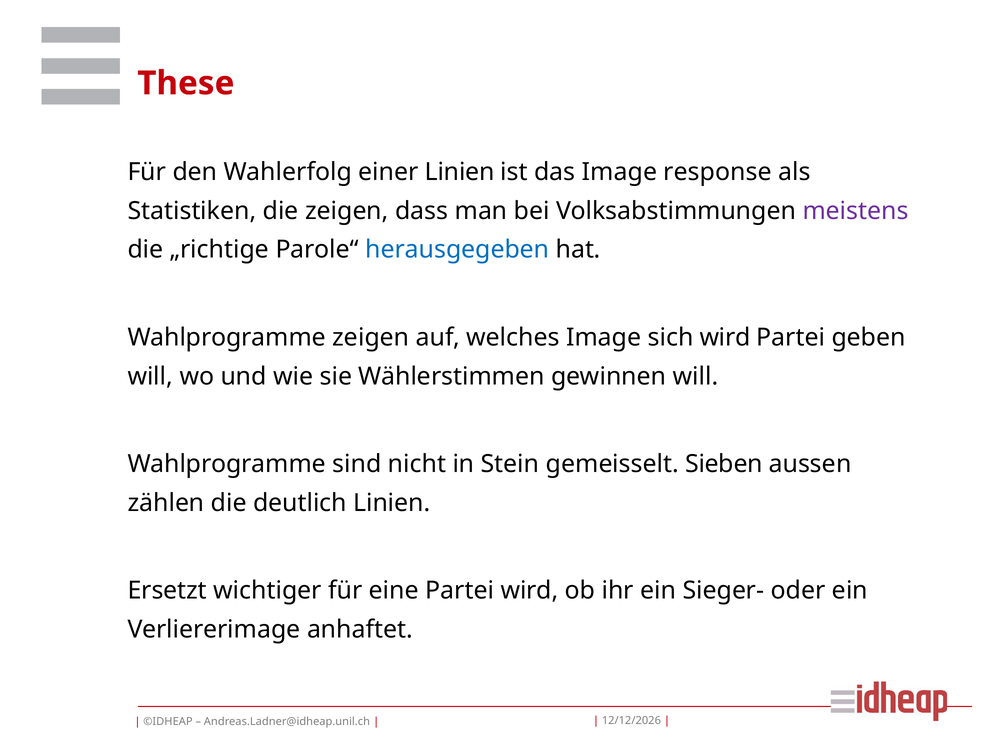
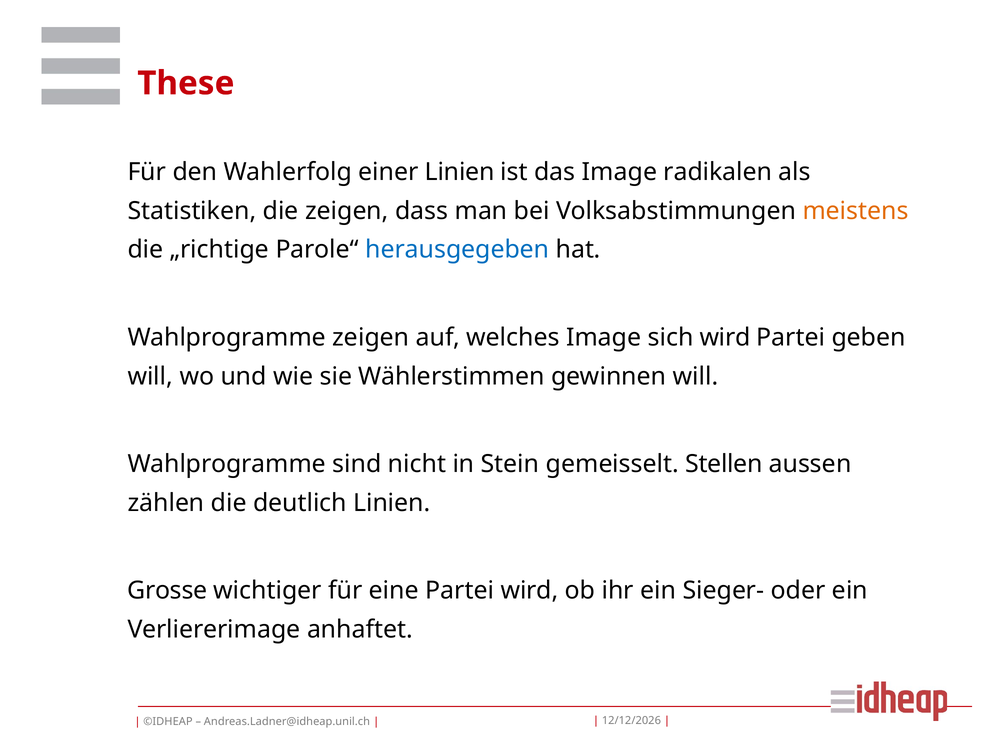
response: response -> radikalen (718, 172)
meistens colour: purple -> orange (856, 211)
Sieben: Sieben -> Stellen (724, 464)
Ersetzt: Ersetzt -> Grosse (167, 590)
